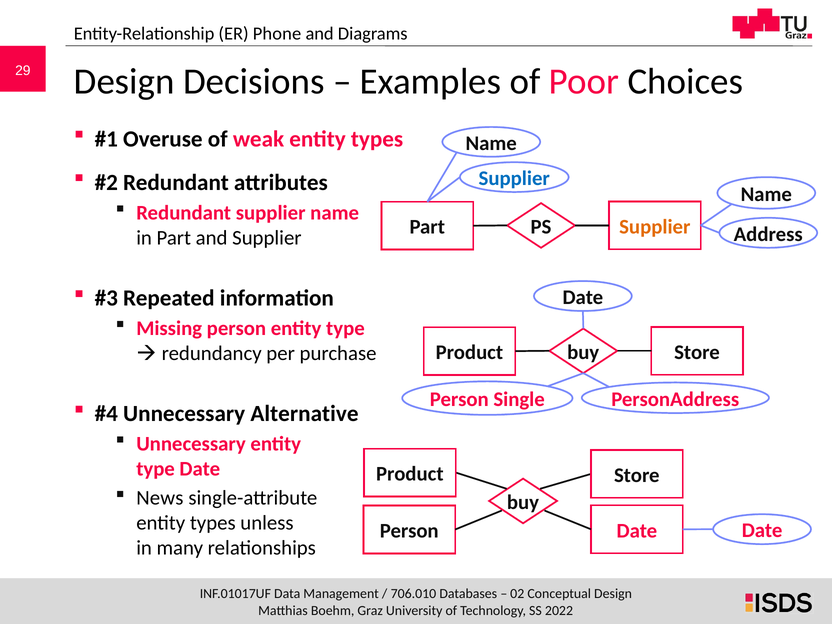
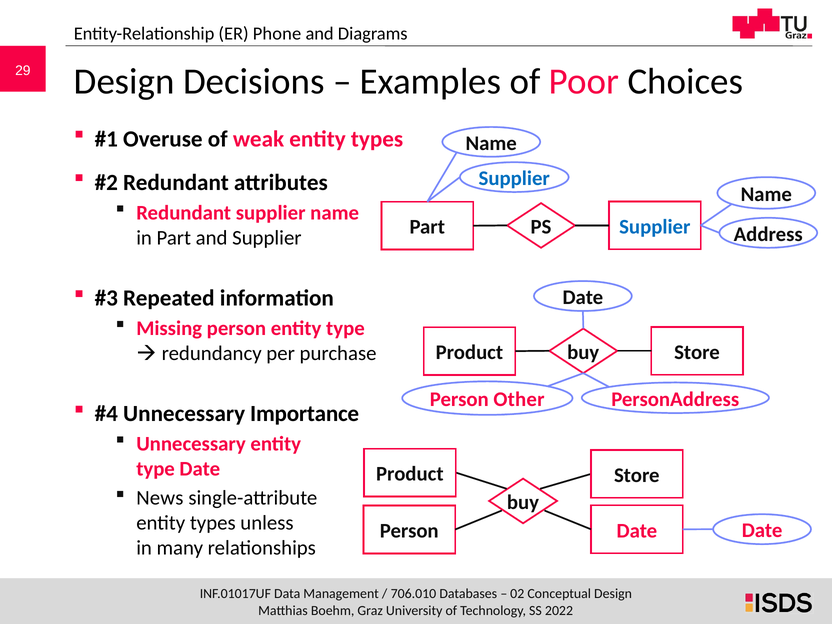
Supplier colour: orange -> blue (655, 227)
Single: Single -> Other (519, 400)
Alternative: Alternative -> Importance (305, 414)
